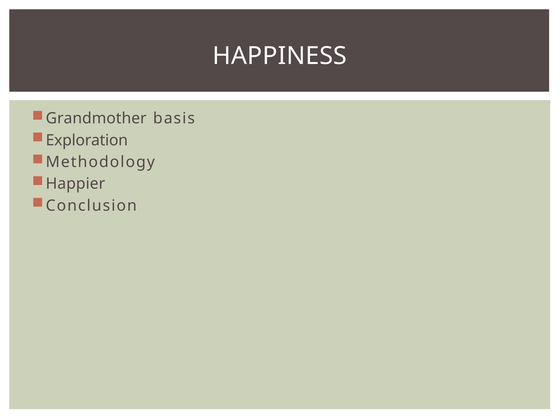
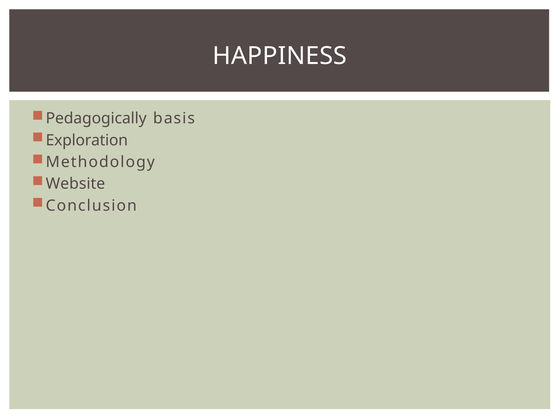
Grandmother: Grandmother -> Pedagogically (96, 119)
Happier: Happier -> Website (75, 184)
